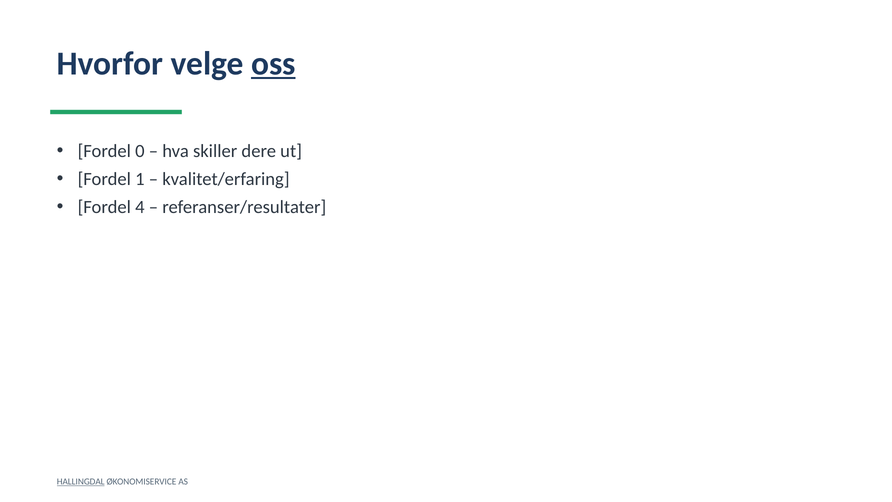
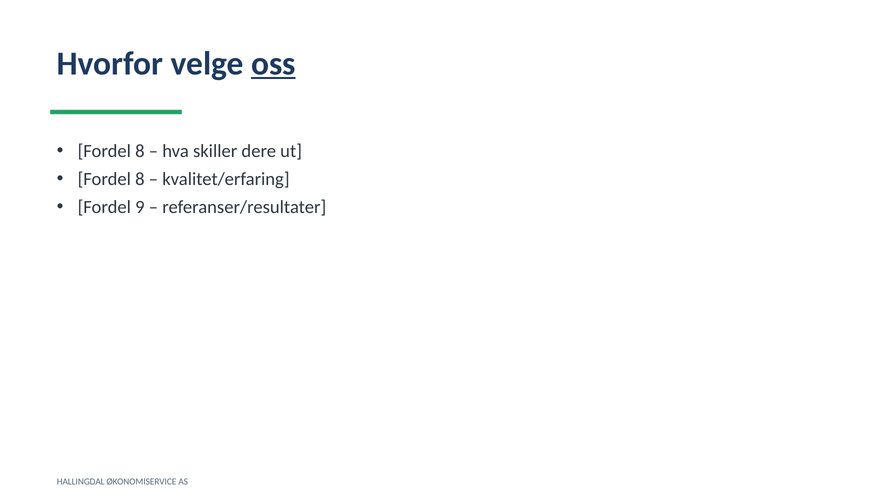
0: 0 -> 8 (140, 151)
1: 1 -> 8 (140, 179)
4: 4 -> 9 (140, 207)
HALLINGDAL underline: present -> none (81, 481)
